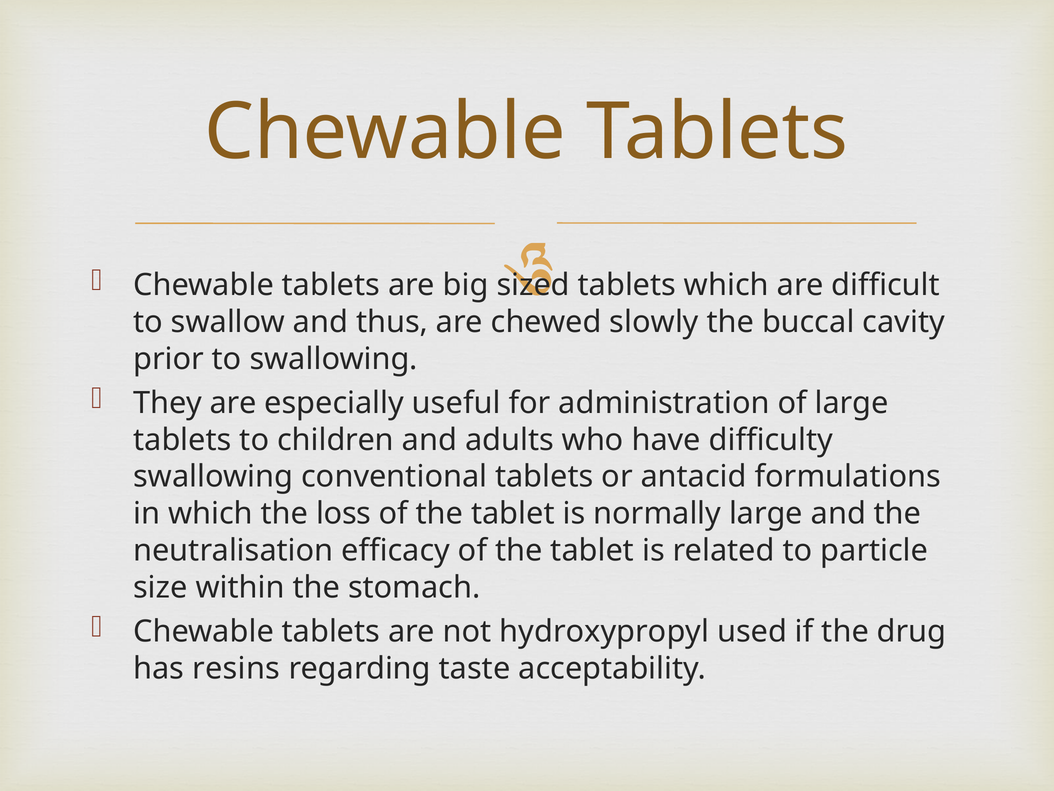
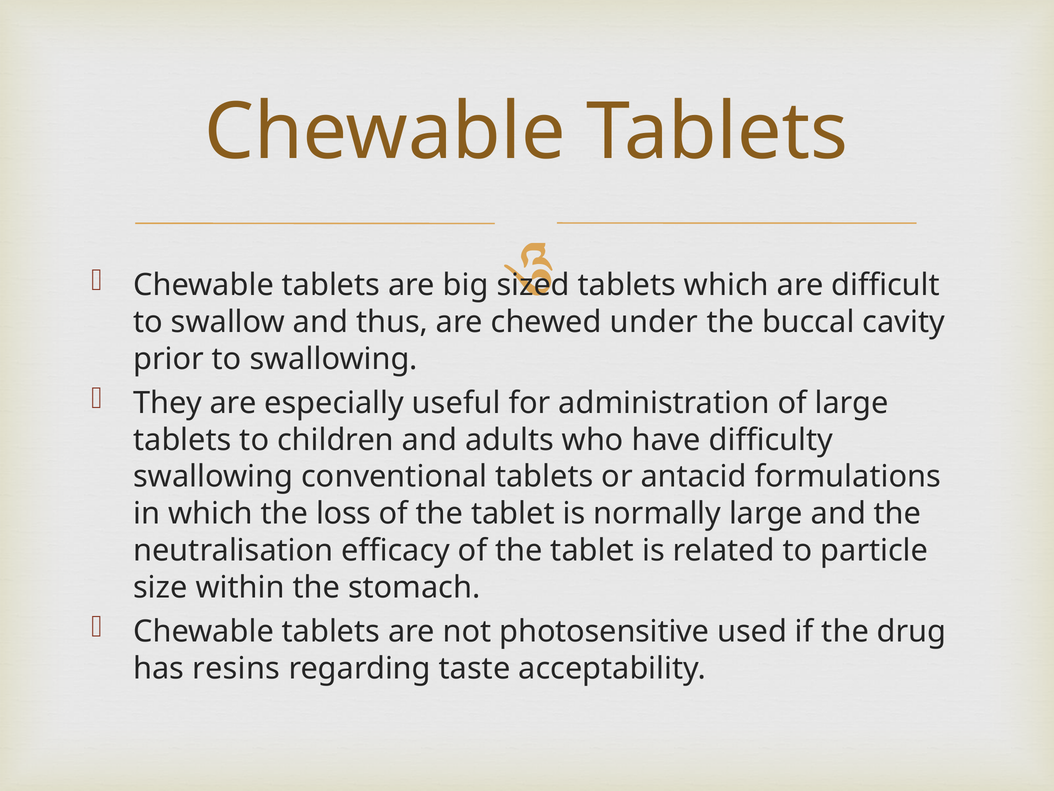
slowly: slowly -> under (654, 322)
hydroxypropyl: hydroxypropyl -> photosensitive (604, 631)
